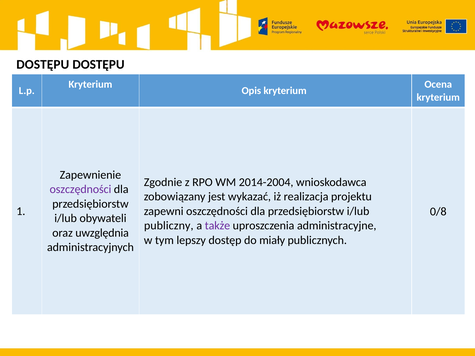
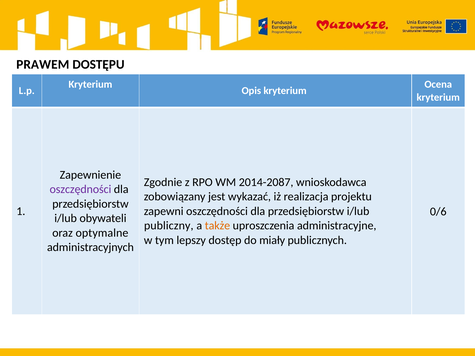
DOSTĘPU: DOSTĘPU -> PRAWEM (43, 65)
2014-2004: 2014-2004 -> 2014-2087 (266, 182)
0/8: 0/8 -> 0/6 (438, 212)
także colour: purple -> orange (217, 226)
uwzględnia: uwzględnia -> optymalne (102, 233)
